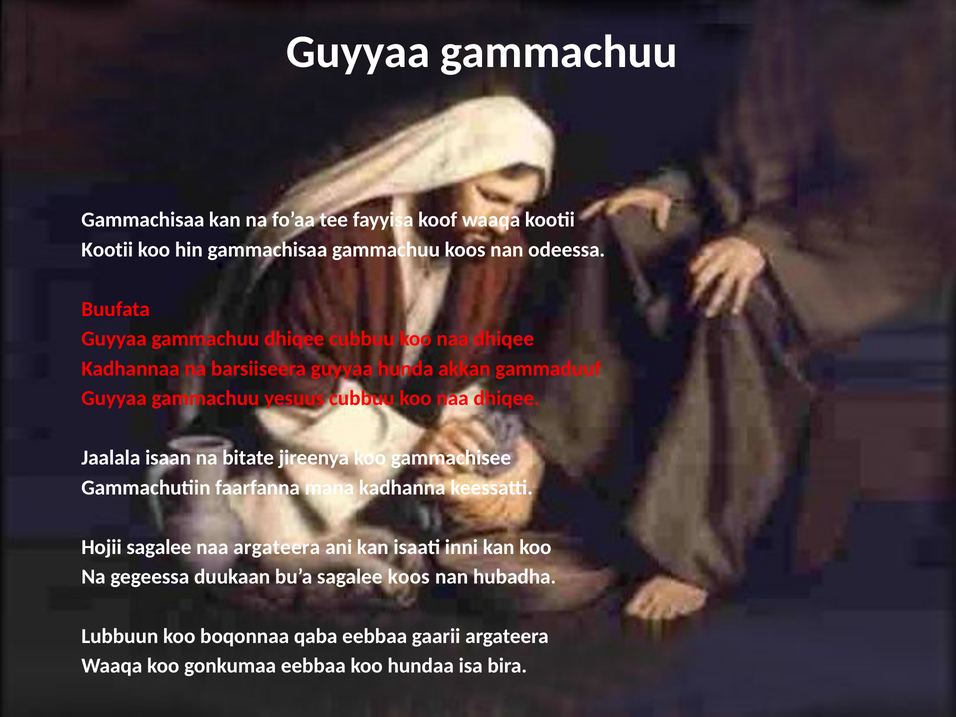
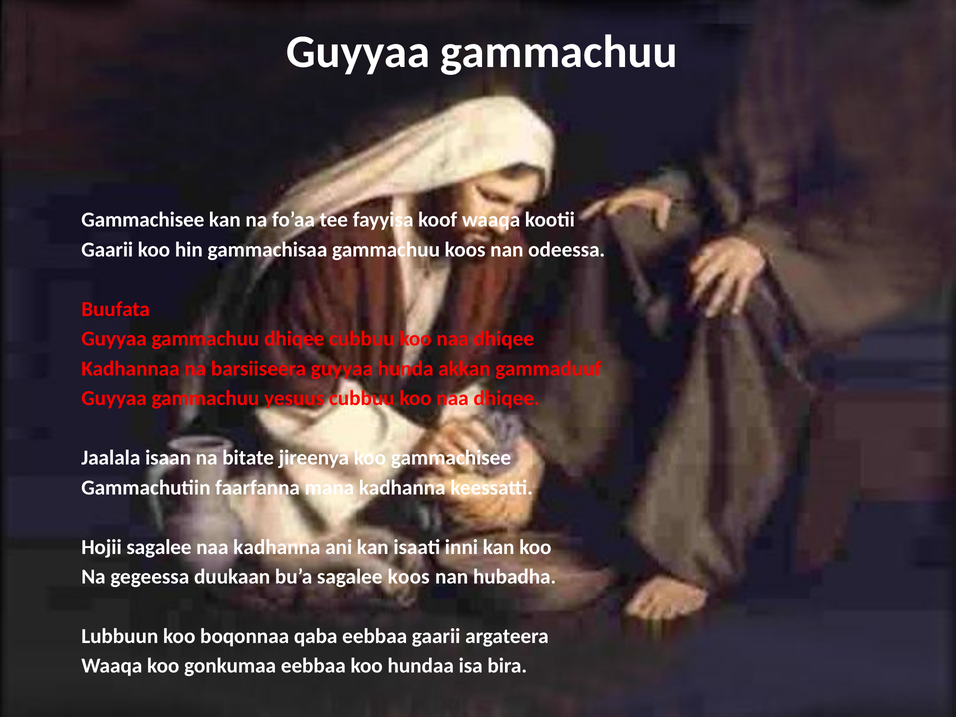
Gammachisaa: Gammachisaa -> Gammachisee (143, 220)
Kootii: Kootii -> Gaarii (107, 250)
naa argateera: argateera -> kadhanna (277, 547)
